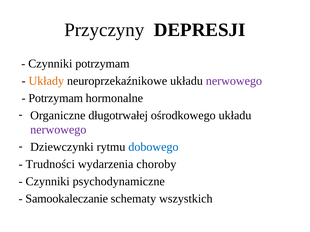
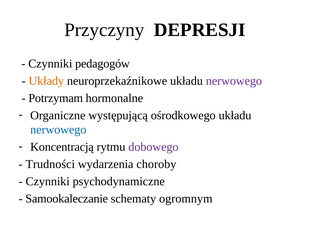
Czynniki potrzymam: potrzymam -> pedagogów (102, 64)
długotrwałej: długotrwałej -> występującą (118, 116)
nerwowego colour: purple -> blue (58, 130)
Dziewczynki: Dziewczynki -> Koncentracją (62, 147)
dobowego colour: blue -> purple (153, 147)
wszystkich: wszystkich -> ogromnym (186, 199)
